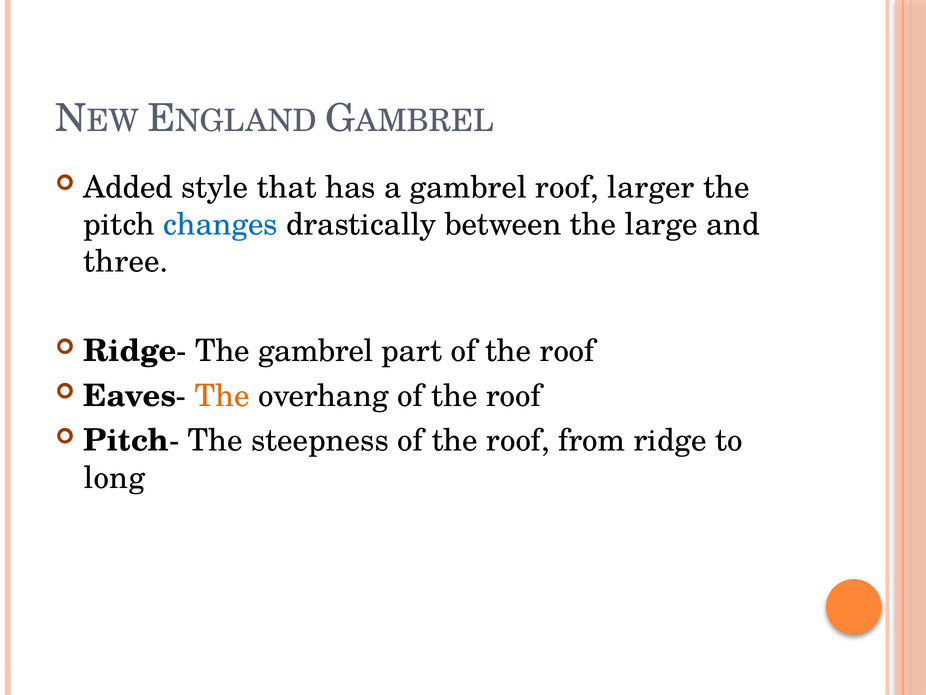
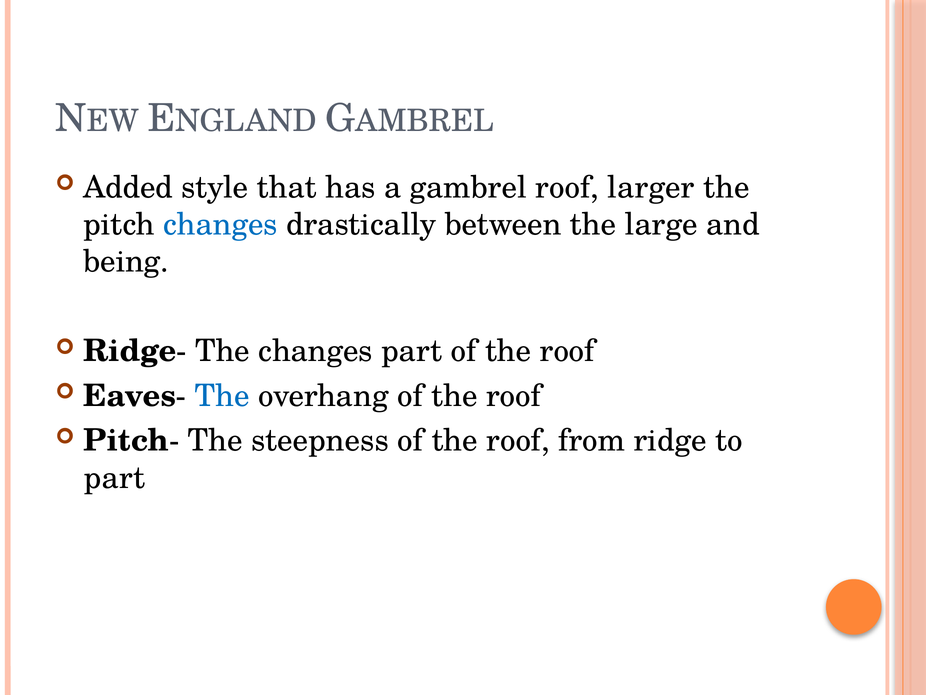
three: three -> being (126, 261)
The gambrel: gambrel -> changes (316, 351)
The colour: orange -> blue (222, 396)
long: long -> part (114, 477)
